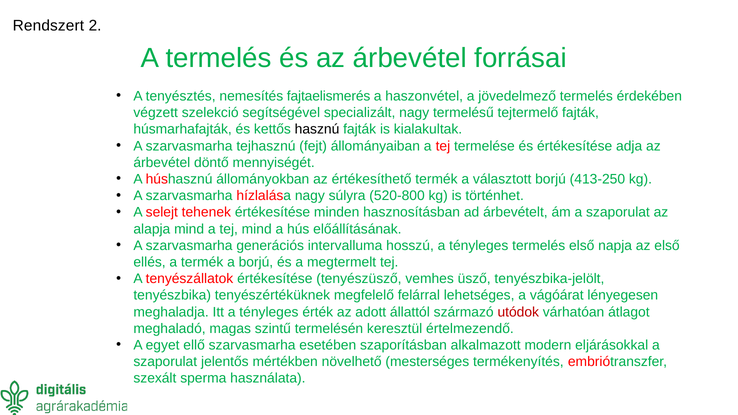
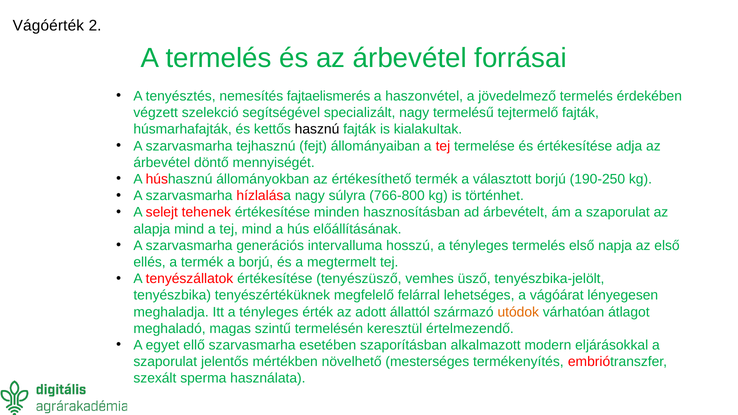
Rendszert: Rendszert -> Vágóérték (48, 26)
413-250: 413-250 -> 190-250 (597, 179)
520-800: 520-800 -> 766-800 (397, 196)
utódok colour: red -> orange (518, 312)
